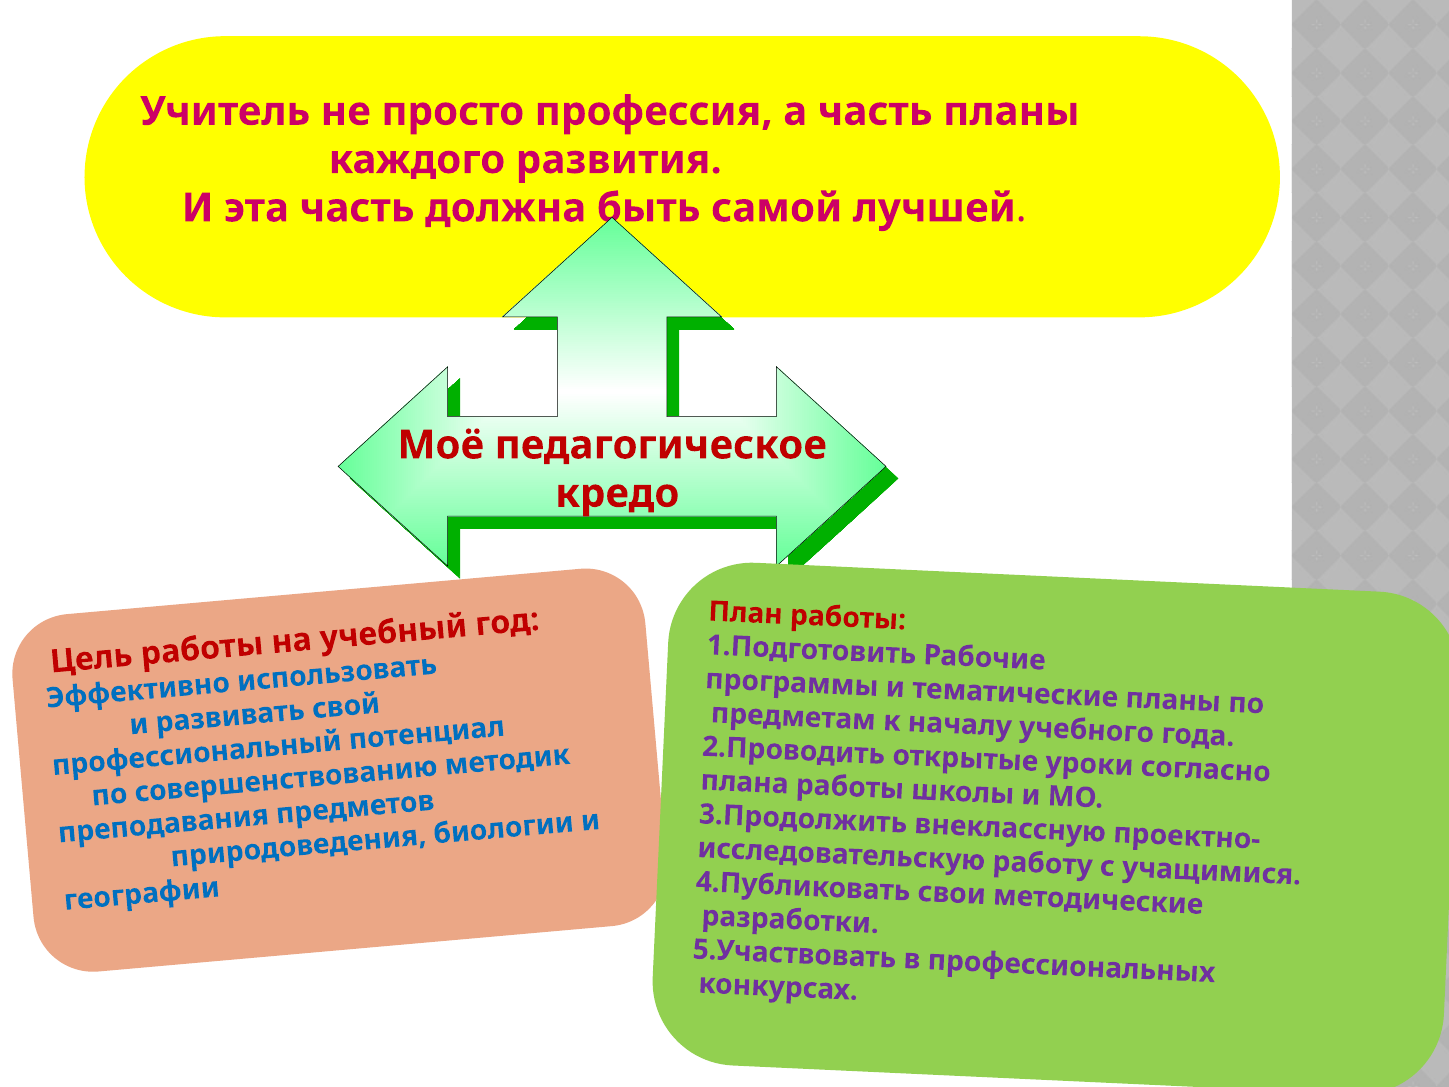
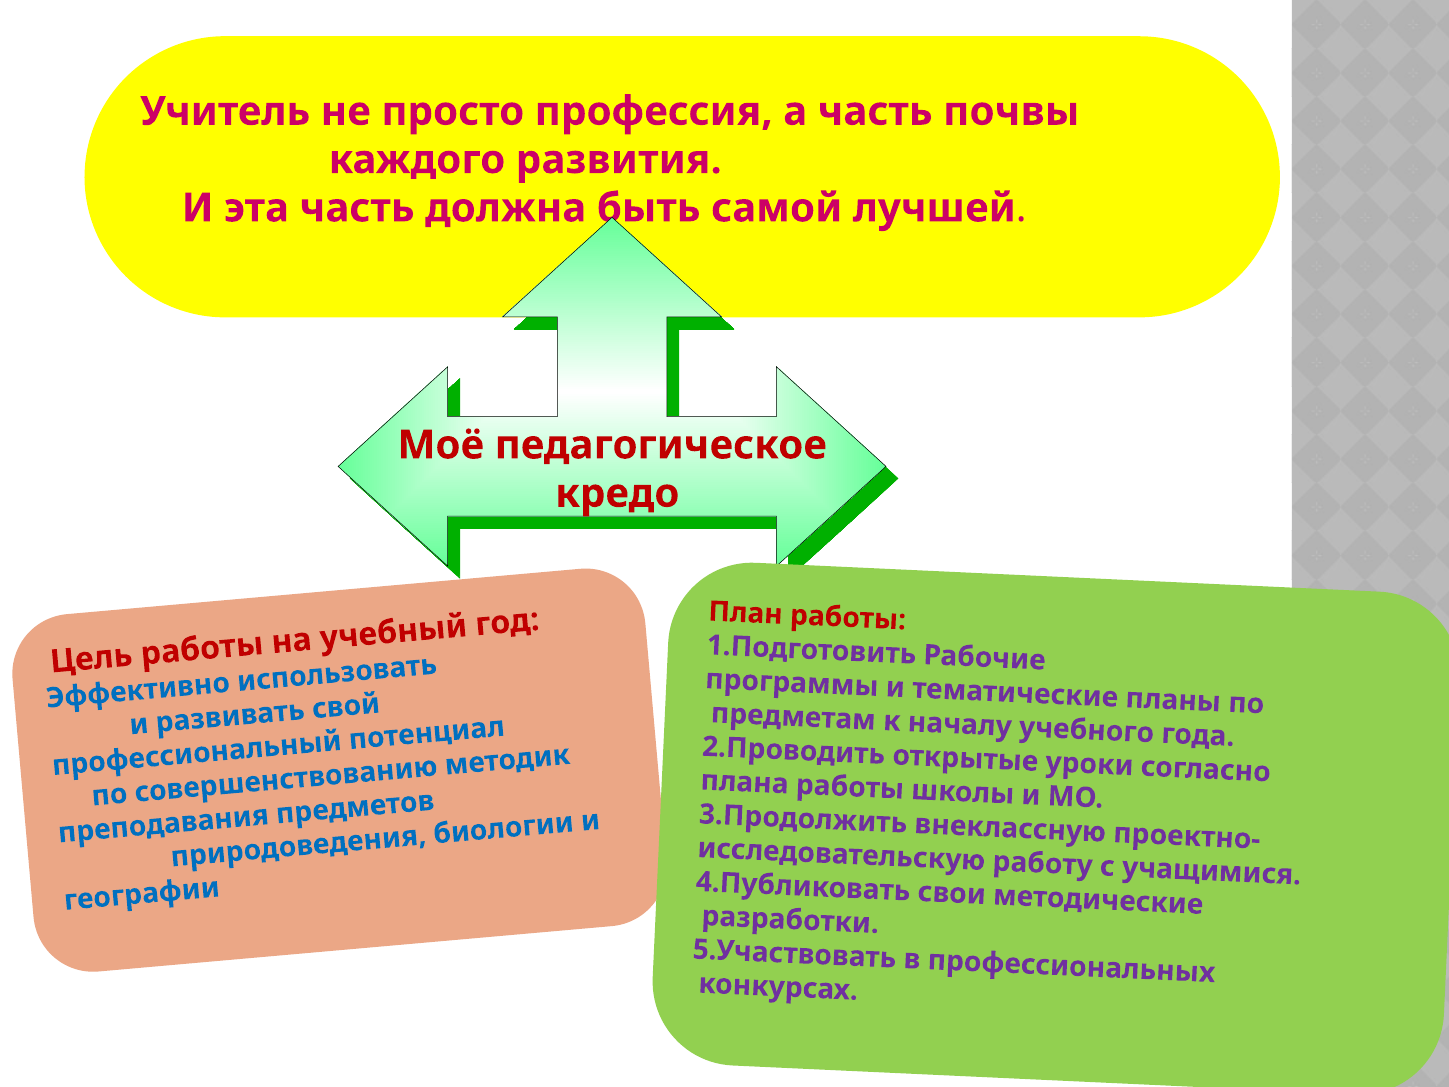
часть планы: планы -> почвы (1011, 111)
